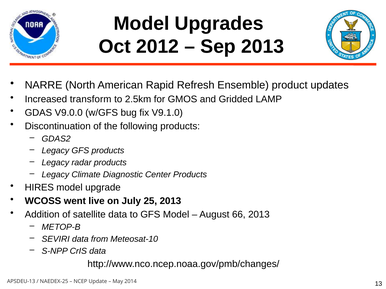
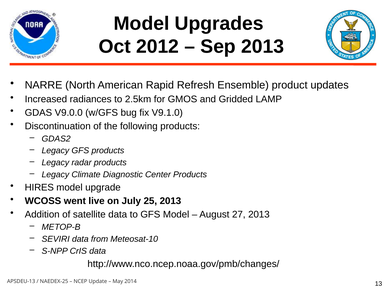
transform: transform -> radiances (91, 99)
66: 66 -> 27 (239, 215)
